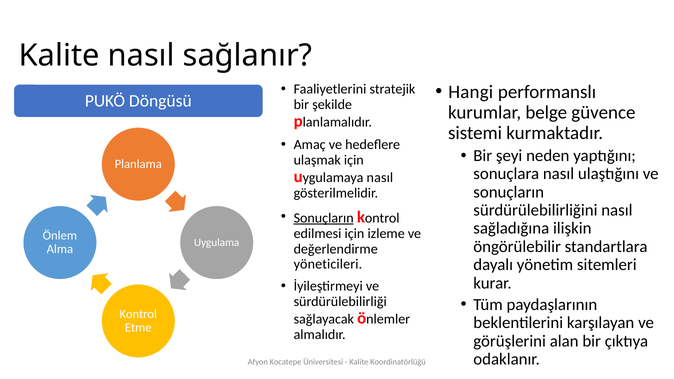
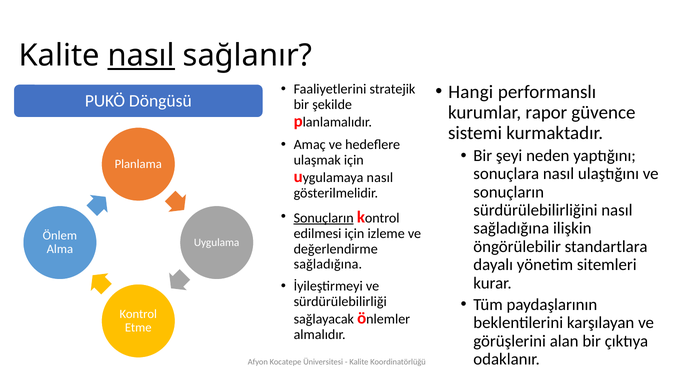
nasıl underline: none -> present (141, 56)
belge: belge -> rapor (546, 112)
yöneticileri: yöneticileri -> sağladığına (328, 264)
